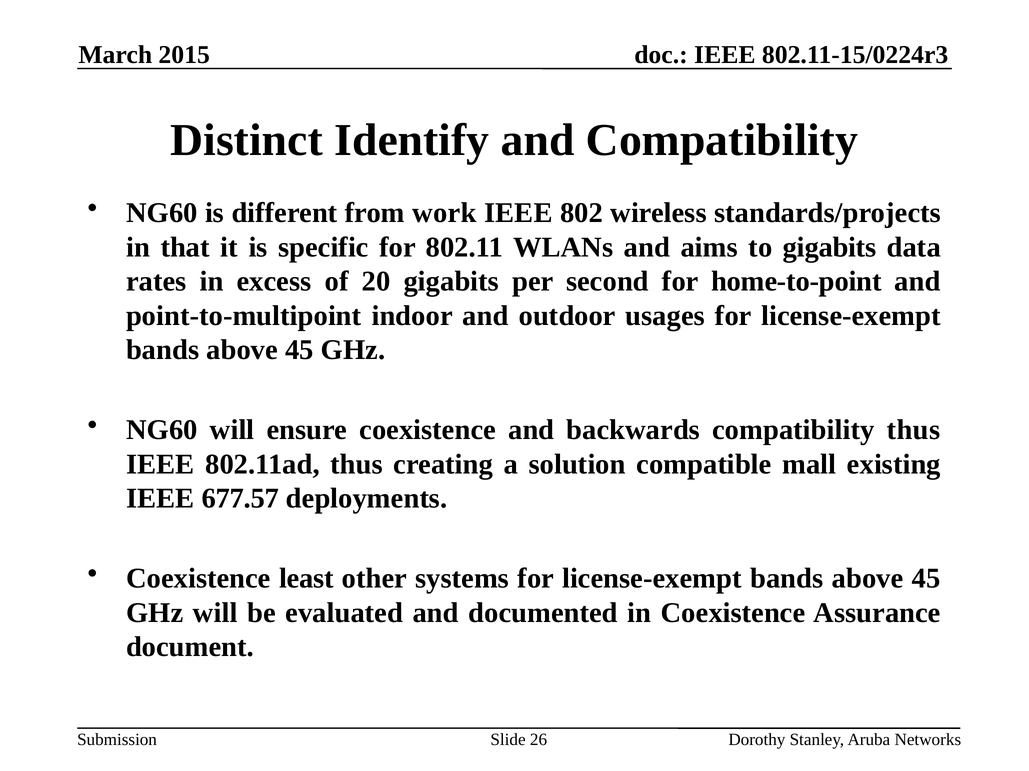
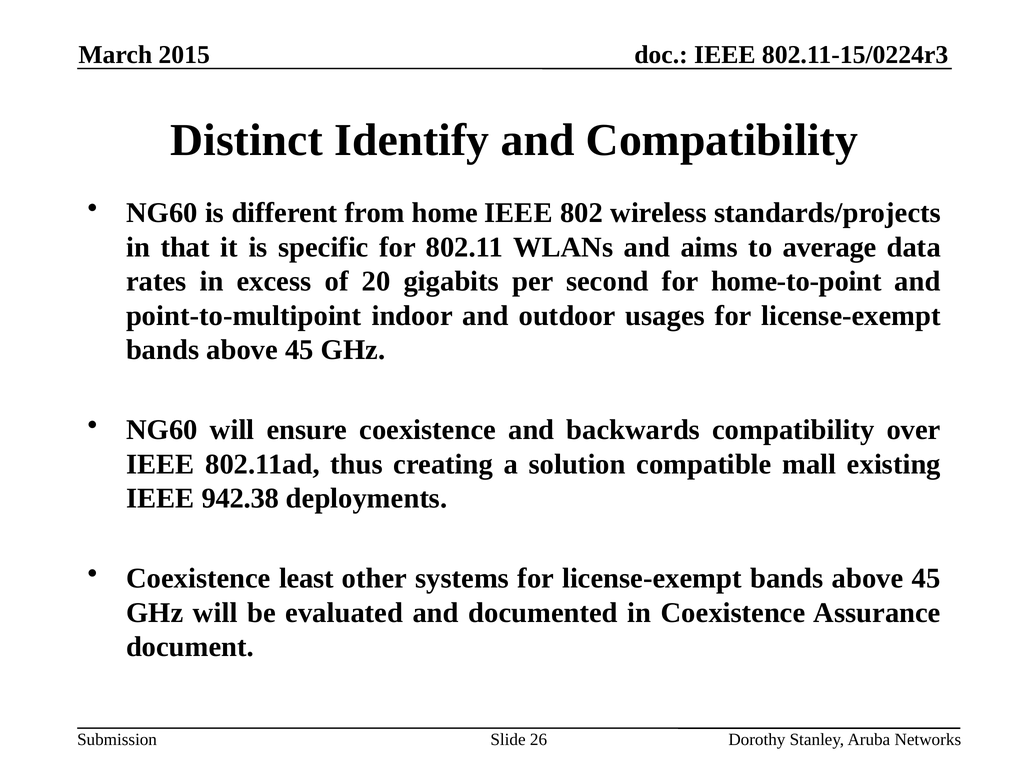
work: work -> home (445, 213)
to gigabits: gigabits -> average (830, 247)
compatibility thus: thus -> over (914, 430)
677.57: 677.57 -> 942.38 (240, 499)
